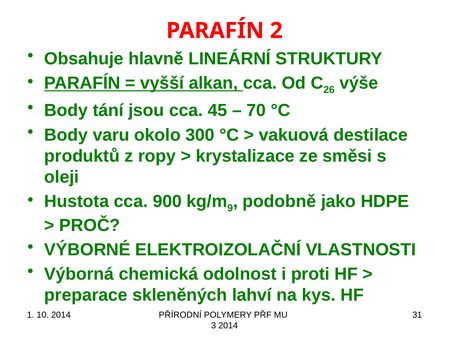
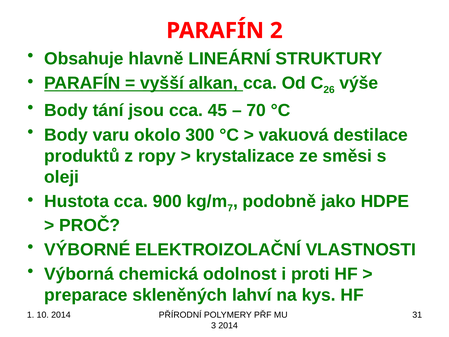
9: 9 -> 7 (230, 208)
